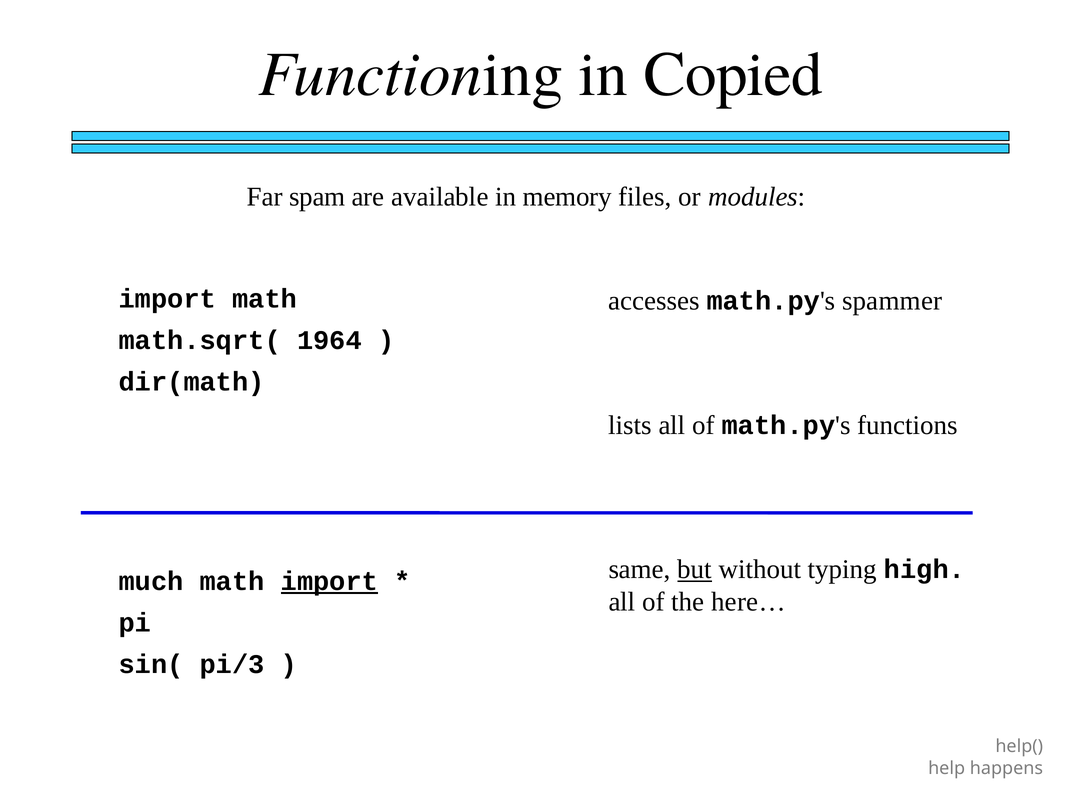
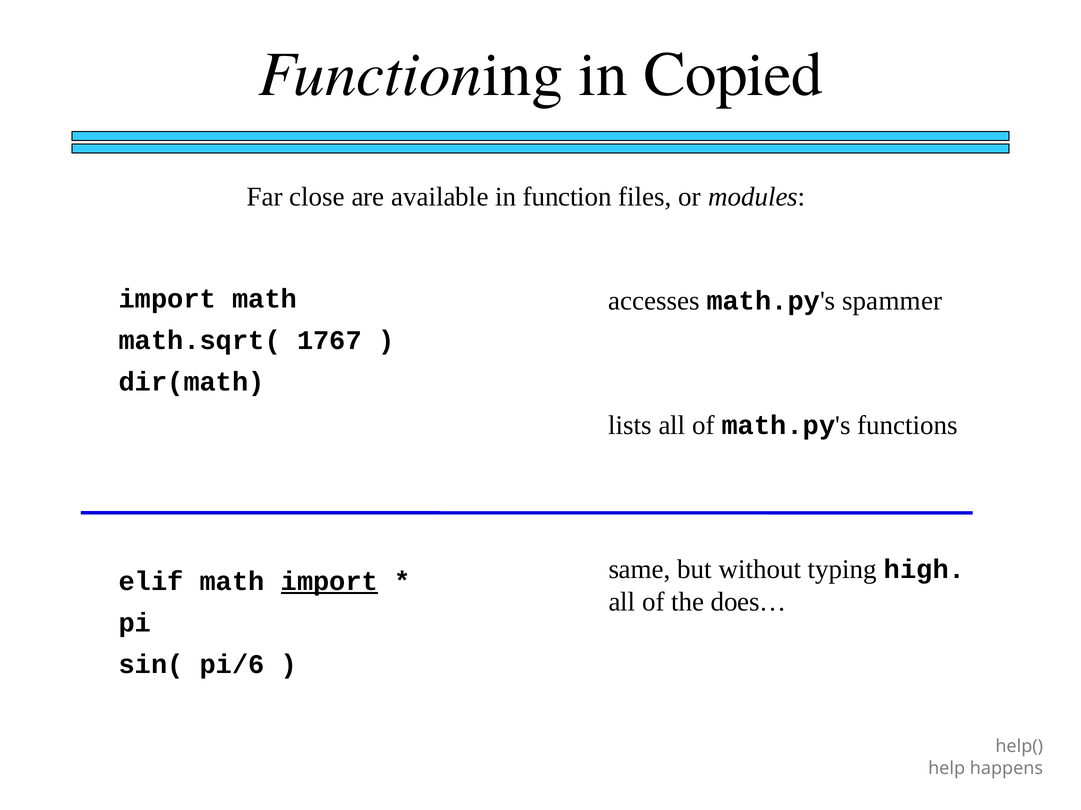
spam: spam -> close (317, 197)
memory: memory -> function (567, 197)
1964: 1964 -> 1767 (329, 341)
but underline: present -> none (695, 570)
much: much -> elif (151, 582)
here…: here… -> does… (749, 603)
pi/3: pi/3 -> pi/6 (232, 665)
